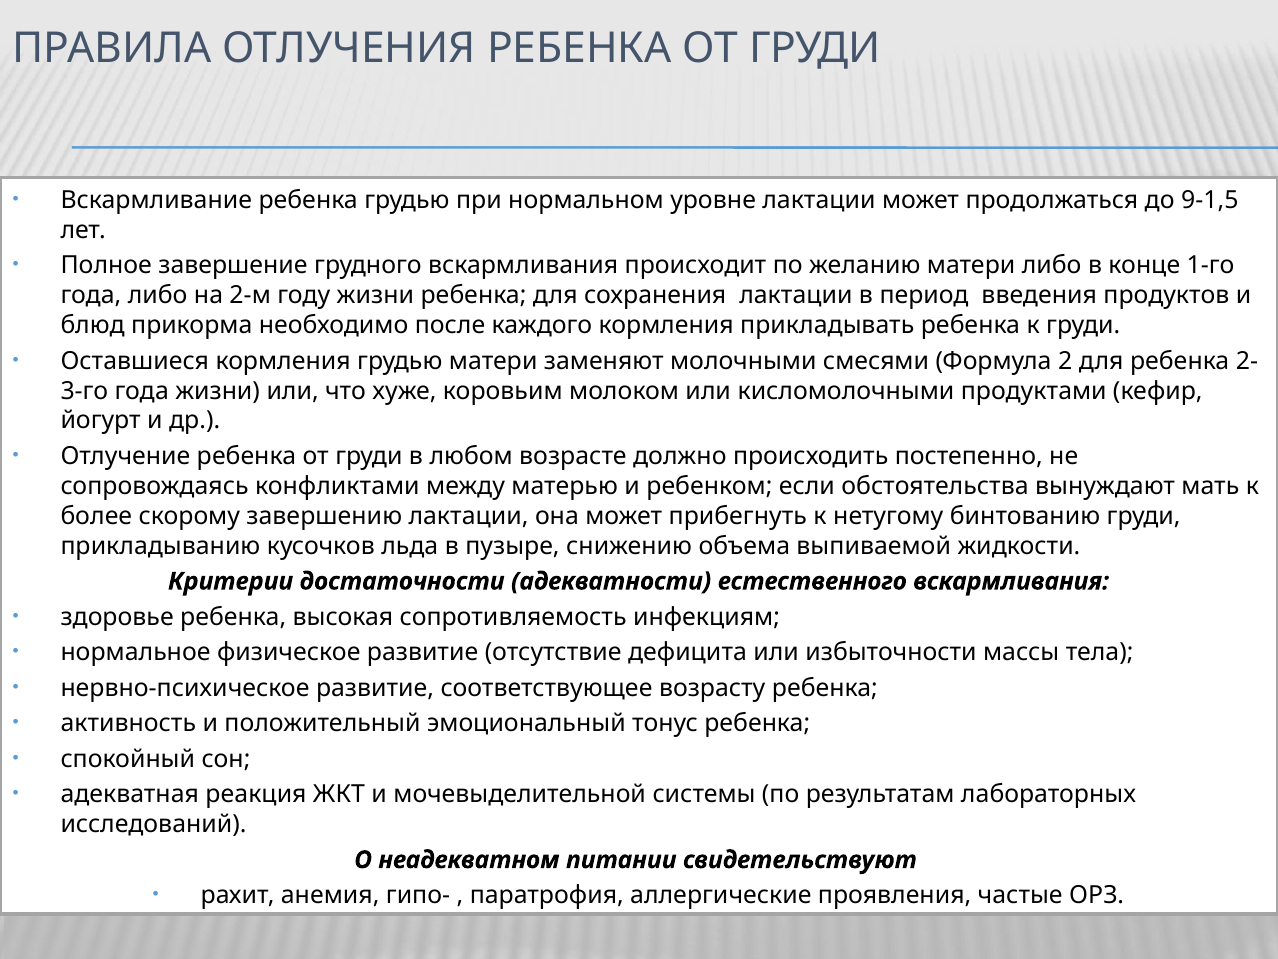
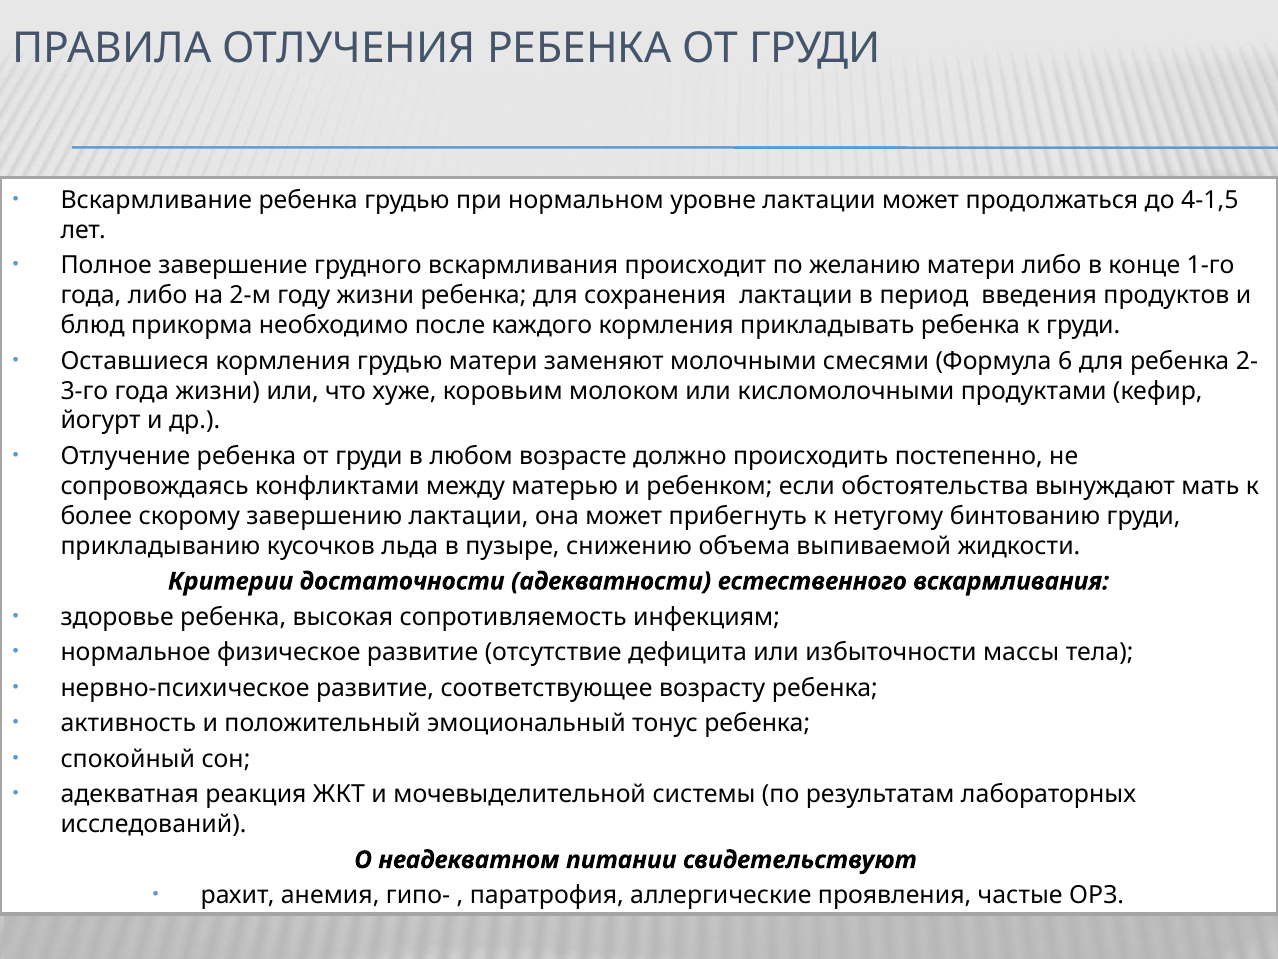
9-1,5: 9-1,5 -> 4-1,5 (1210, 200)
2: 2 -> 6 (1065, 361)
